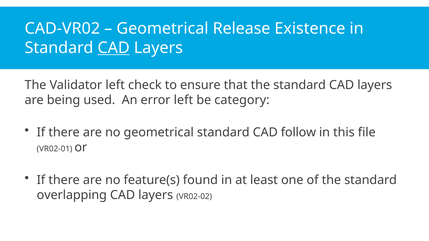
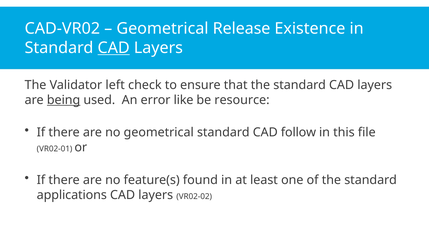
being underline: none -> present (64, 100)
error left: left -> like (184, 100)
category: category -> resource (242, 100)
overlapping: overlapping -> applications (72, 195)
